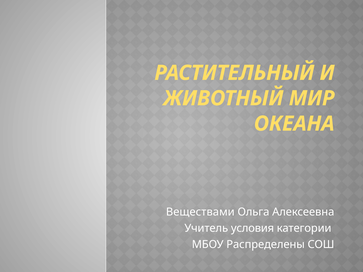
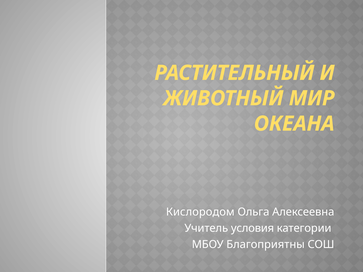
Веществами: Веществами -> Кислородом (200, 212)
Распределены: Распределены -> Благоприятны (266, 245)
